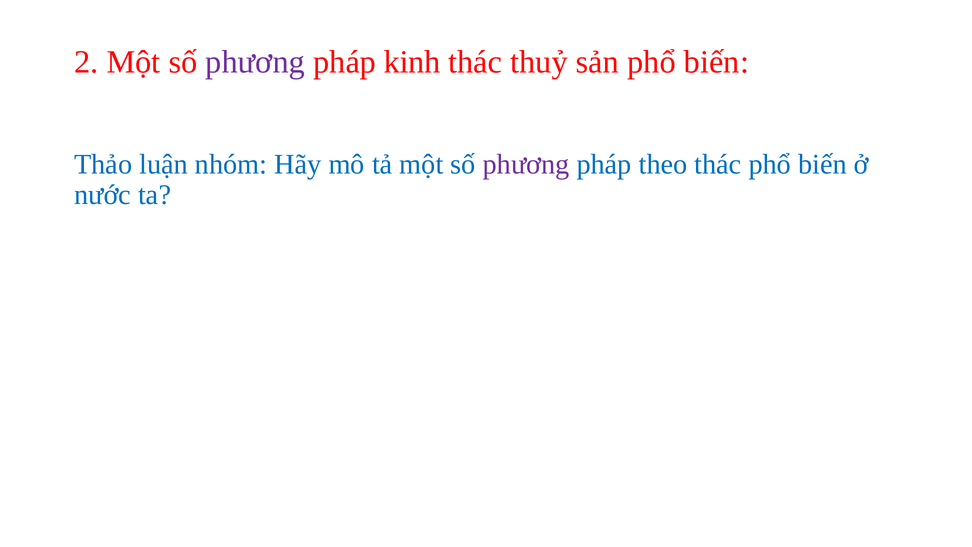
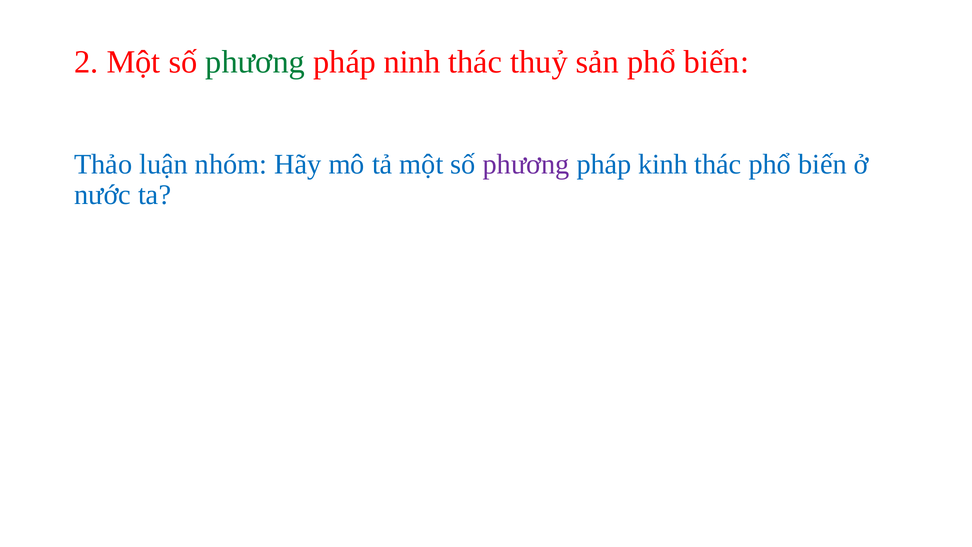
phương colour: purple -> green (255, 62)
kinh: kinh -> ninh (412, 62)
theo: theo -> kinh (663, 164)
